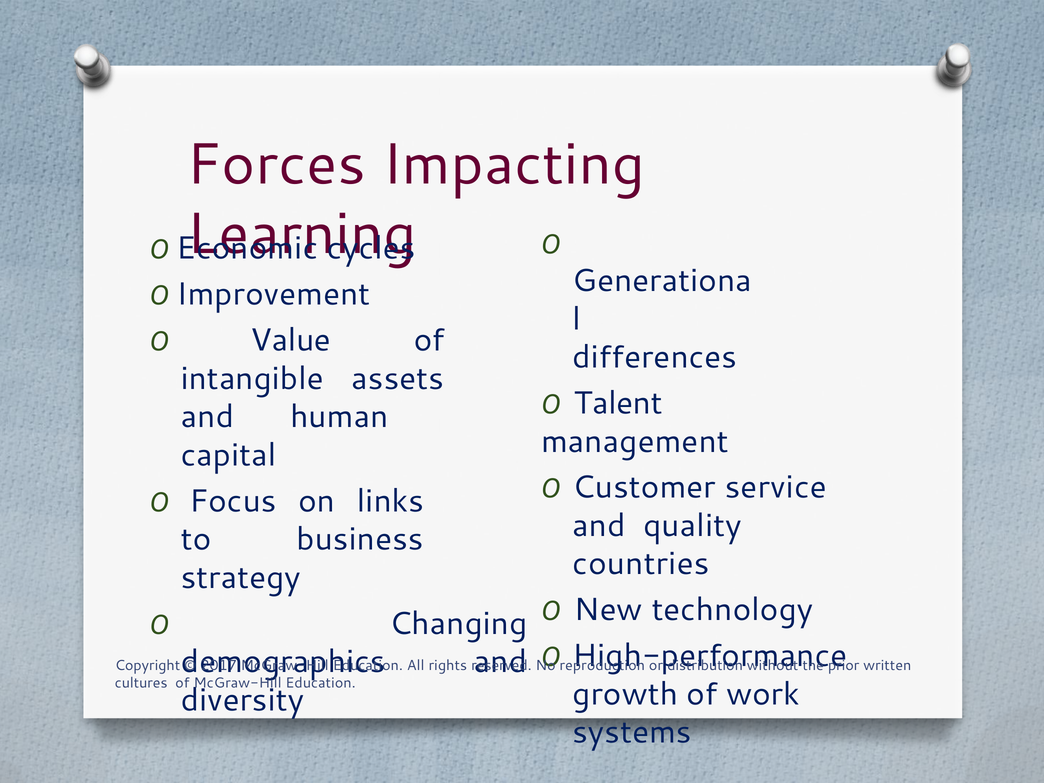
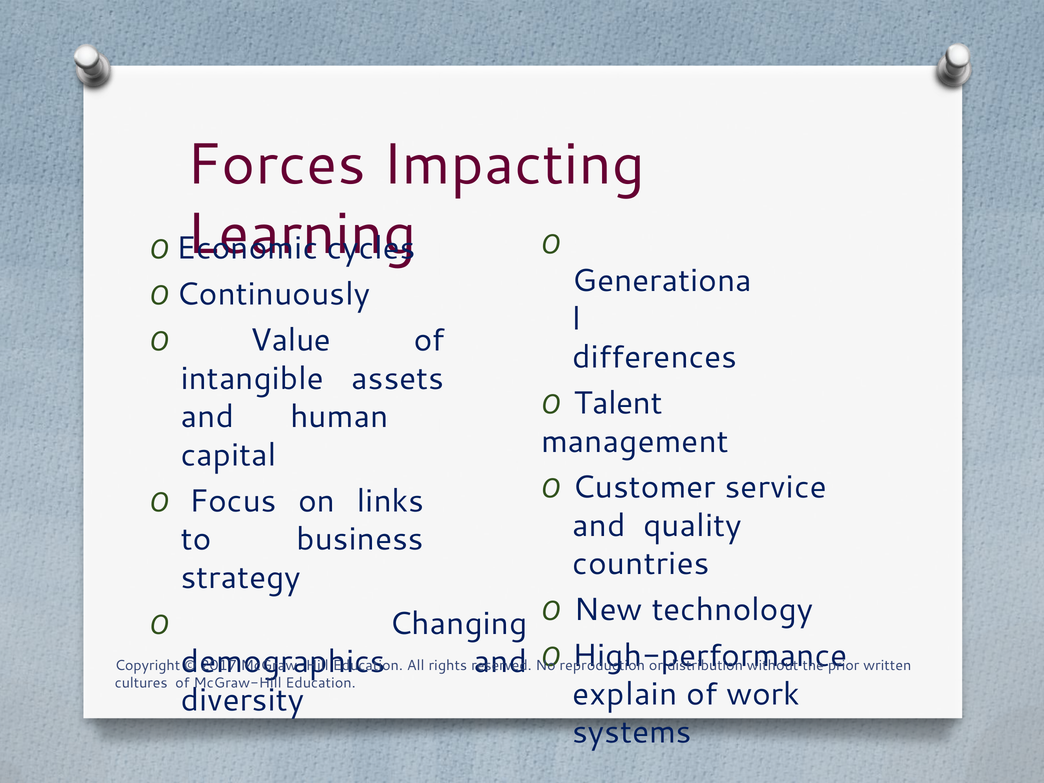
Improvement: Improvement -> Continuously (273, 294)
growth: growth -> explain (625, 694)
